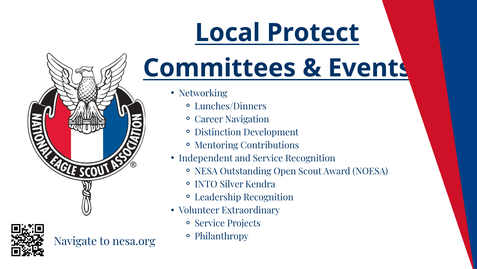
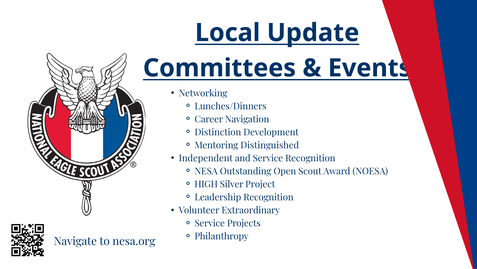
Protect: Protect -> Update (313, 33)
Contributions: Contributions -> Distinguished (270, 145)
INTO: INTO -> HIGH (206, 184)
Kendra: Kendra -> Project (260, 184)
